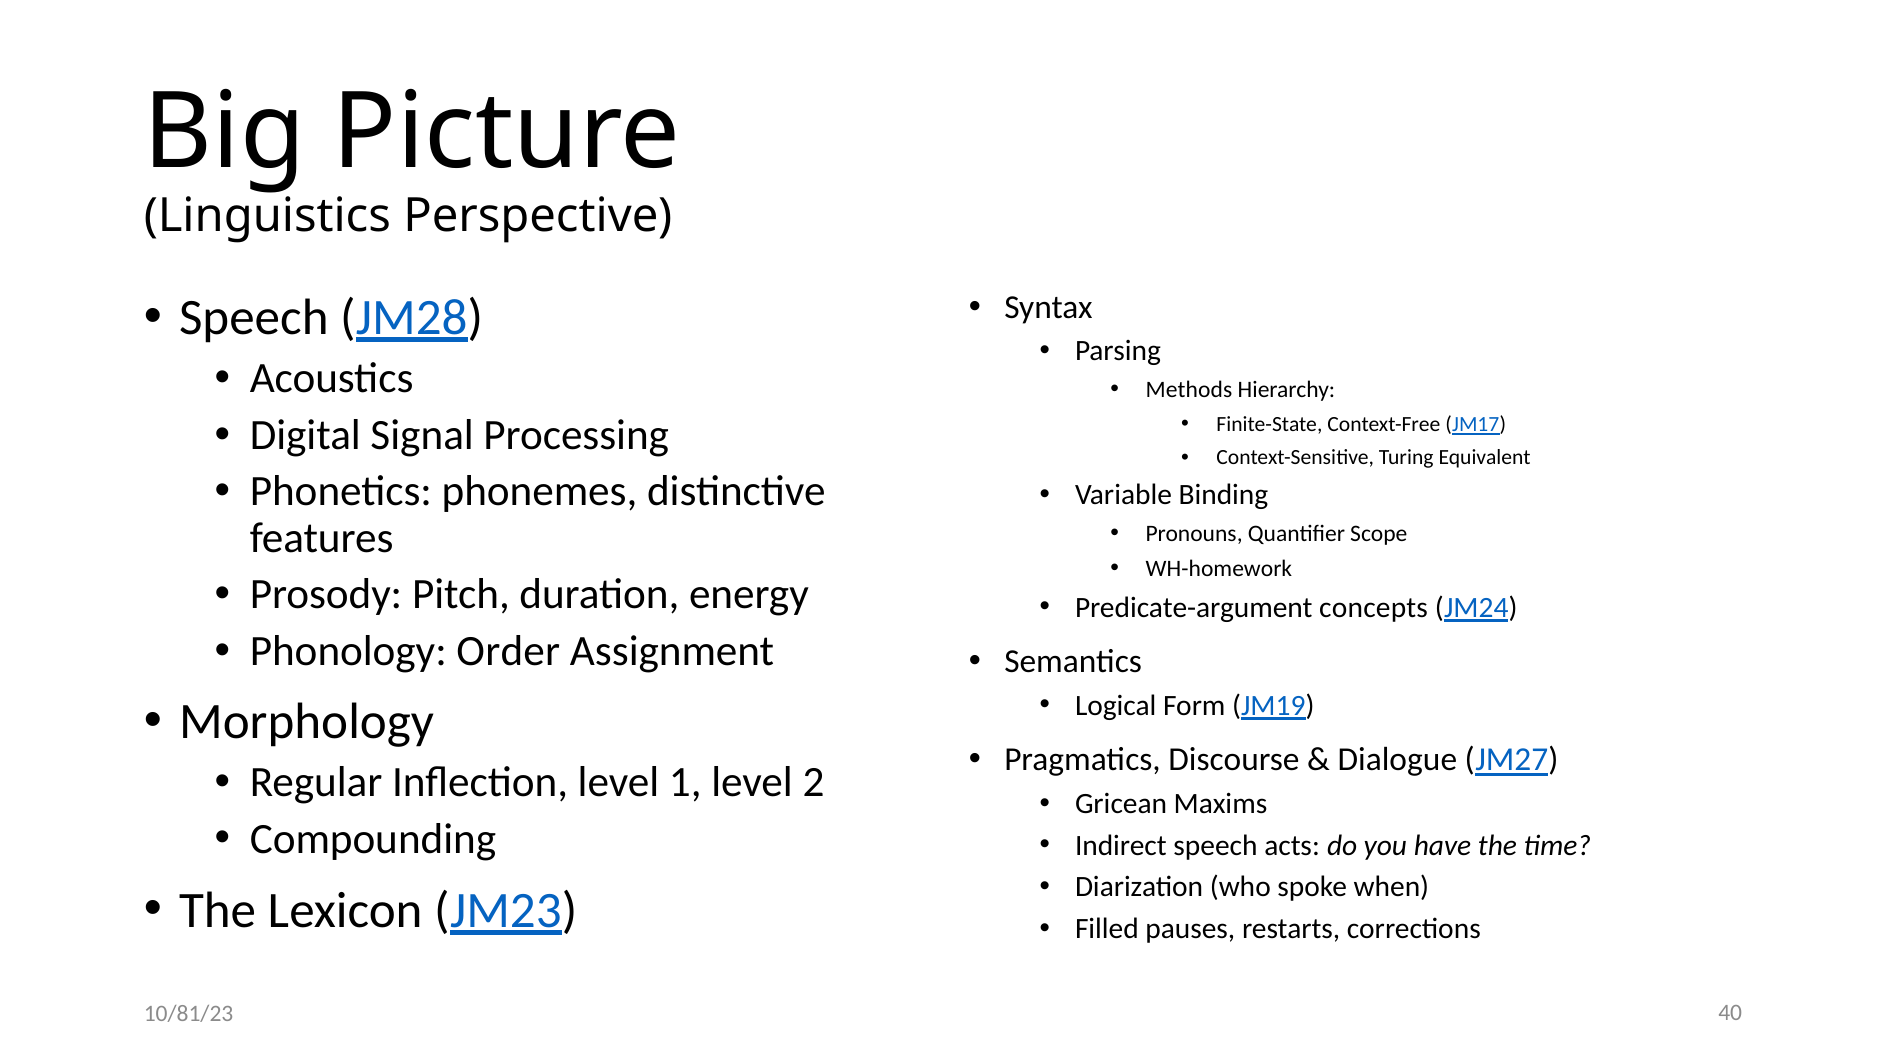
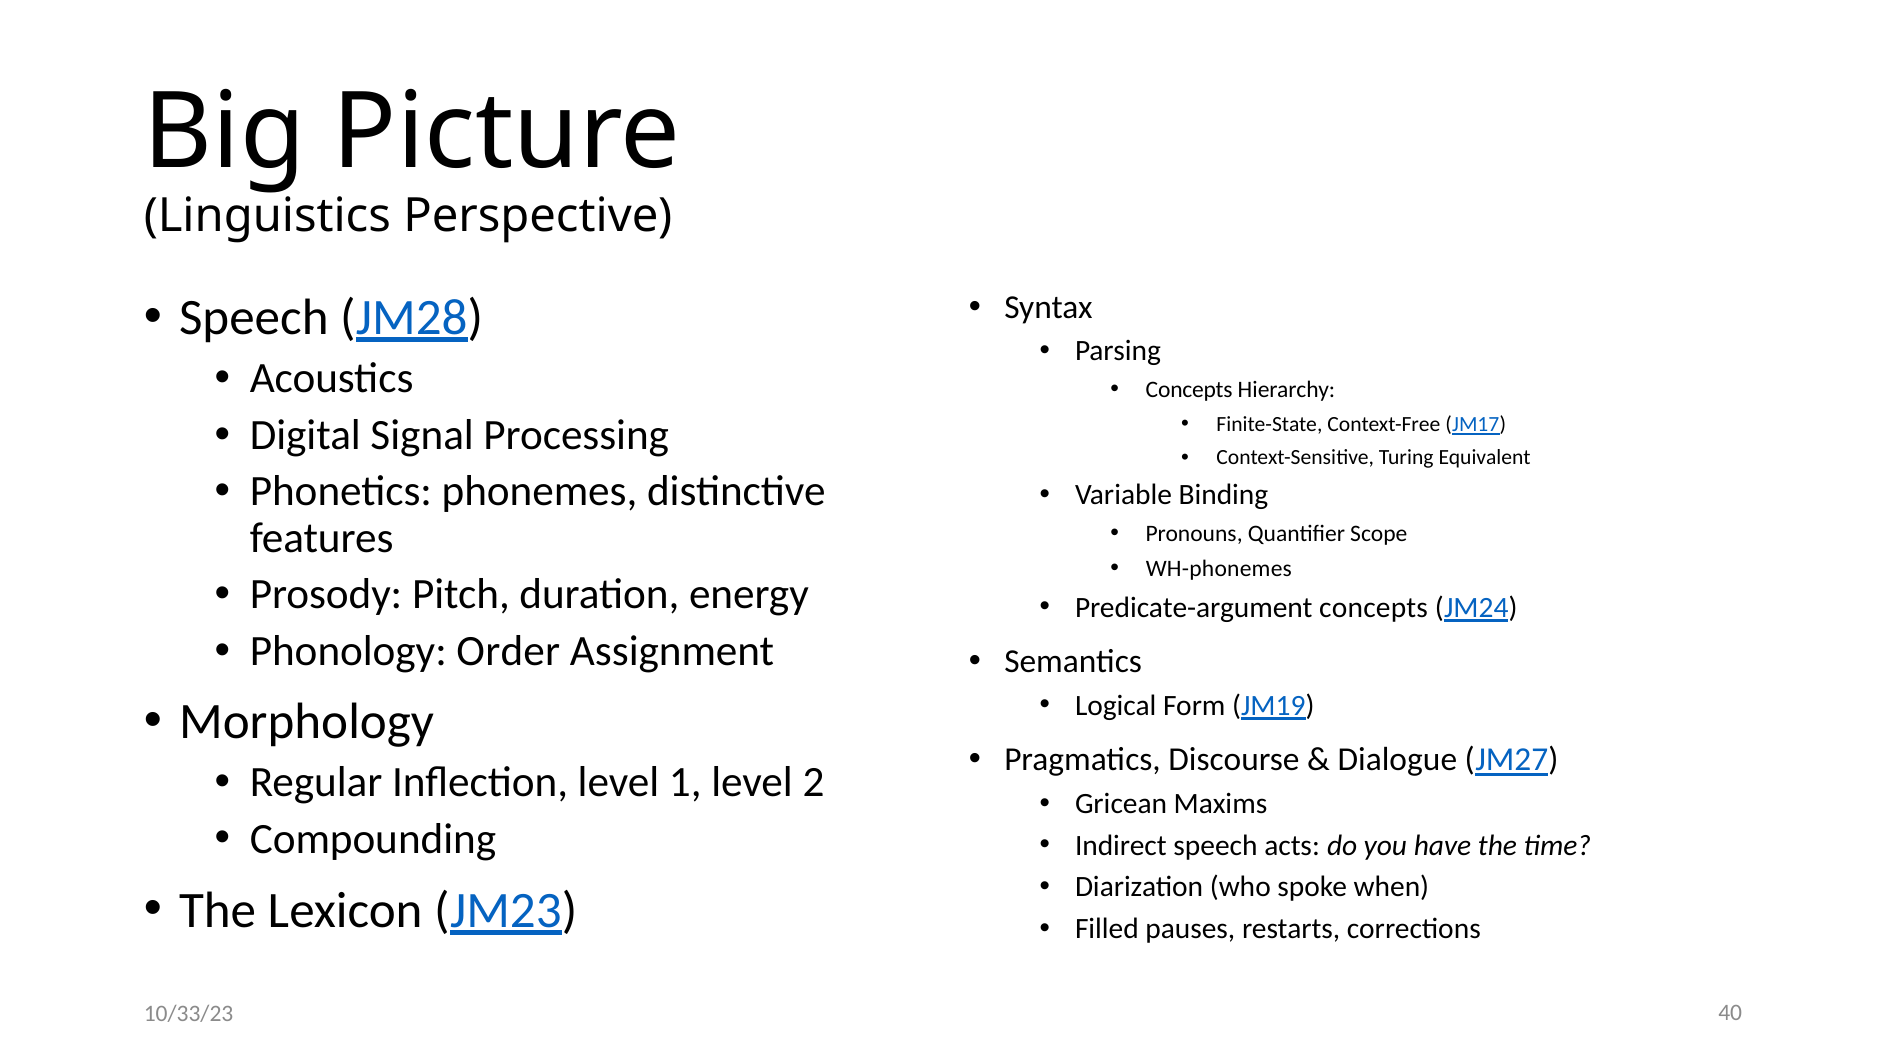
Methods: Methods -> Concepts (1189, 390)
WH-homework: WH-homework -> WH-phonemes (1219, 569)
10/81/23: 10/81/23 -> 10/33/23 (189, 1013)
